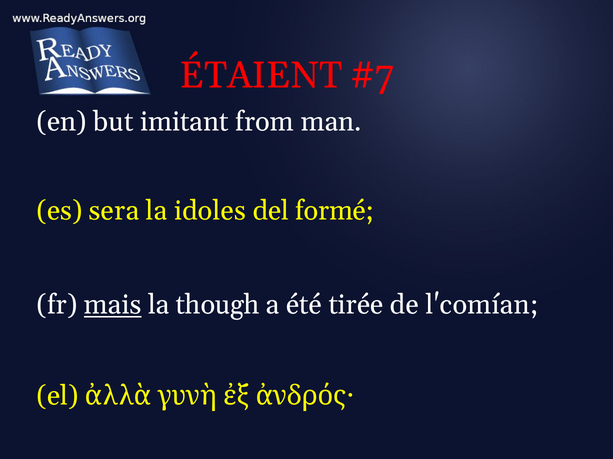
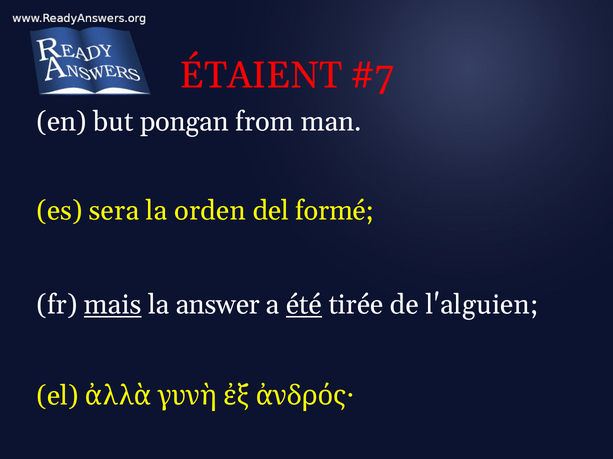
imitant: imitant -> pongan (184, 122)
idoles: idoles -> orden (210, 211)
though: though -> answer (218, 305)
été underline: none -> present (304, 305)
l'comían: l'comían -> l'alguien (482, 305)
